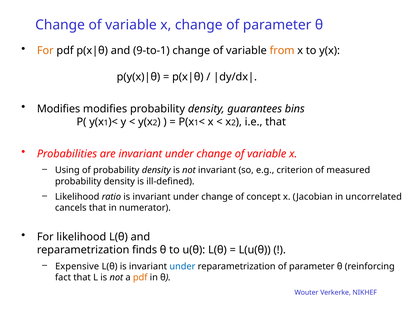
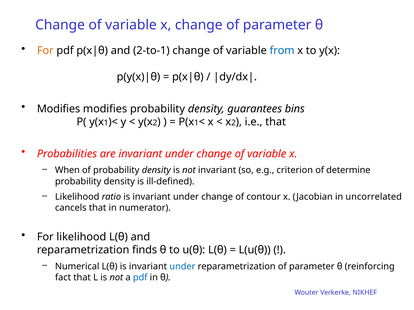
9-to-1: 9-to-1 -> 2-to-1 (151, 51)
from colour: orange -> blue (282, 51)
Using: Using -> When (67, 171)
measured: measured -> determine (348, 171)
concept: concept -> contour (264, 197)
Expensive: Expensive -> Numerical (77, 267)
pdf colour: orange -> blue (140, 278)
